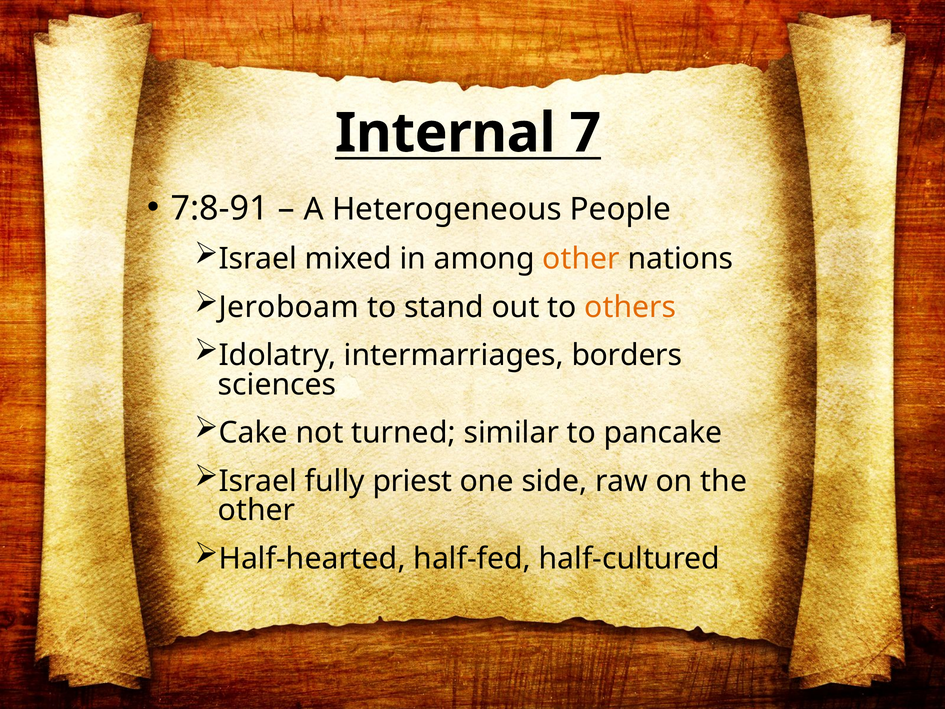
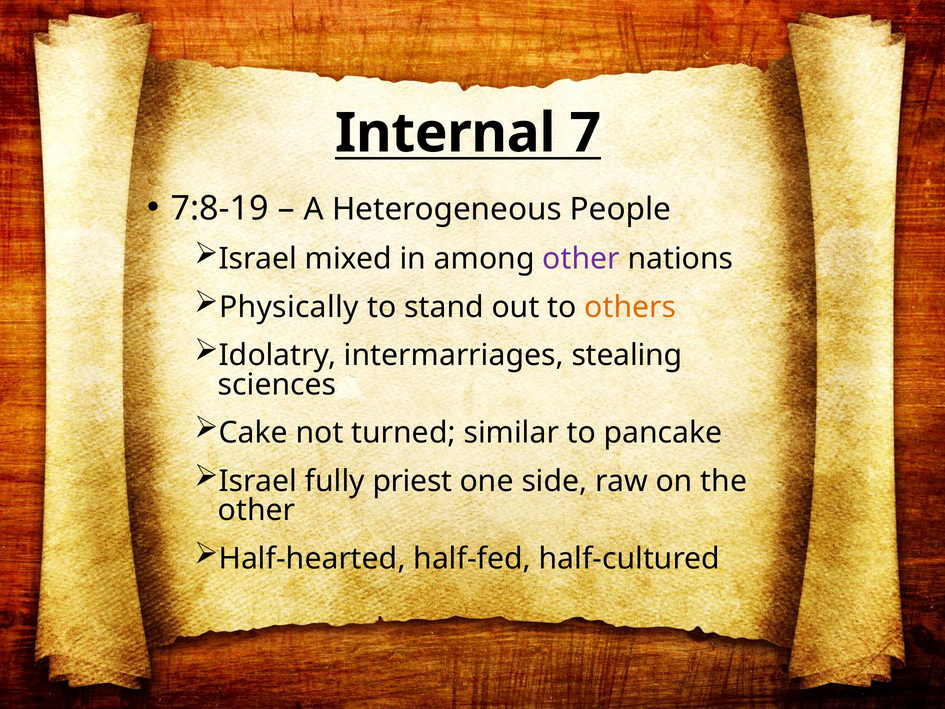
7:8-91: 7:8-91 -> 7:8-19 (220, 209)
other colour: orange -> purple (581, 259)
Jeroboam: Jeroboam -> Physically (289, 307)
borders: borders -> stealing (627, 355)
